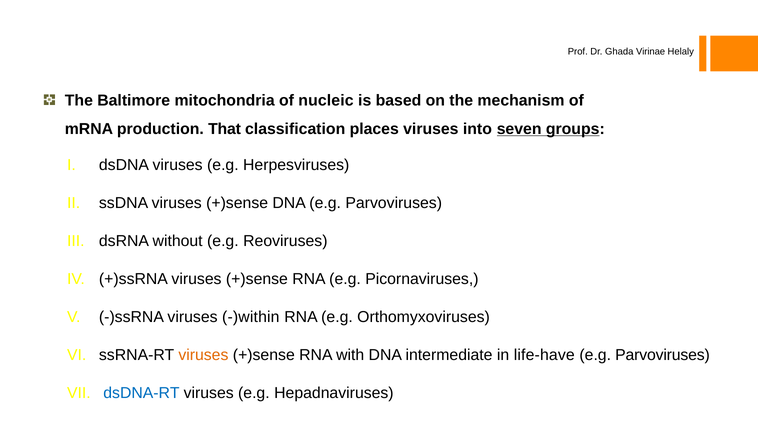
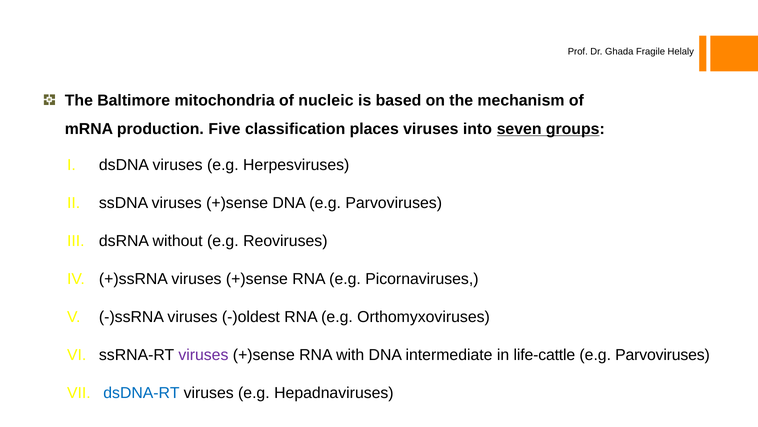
Virinae: Virinae -> Fragile (651, 52)
That: That -> Five (224, 129)
-)within: -)within -> -)oldest (251, 317)
viruses colour: orange -> purple (203, 355)
life-have: life-have -> life-cattle (544, 355)
